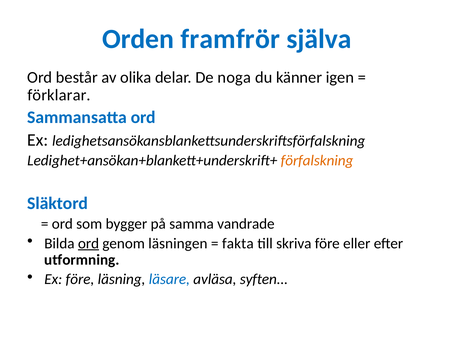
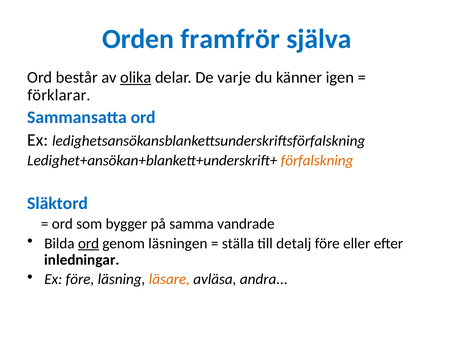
olika underline: none -> present (136, 78)
noga: noga -> varje (234, 78)
fakta: fakta -> ställa (238, 244)
skriva: skriva -> detalj (294, 244)
utformning: utformning -> inledningar (82, 260)
läsare colour: blue -> orange (169, 280)
syften: syften -> andra (264, 280)
